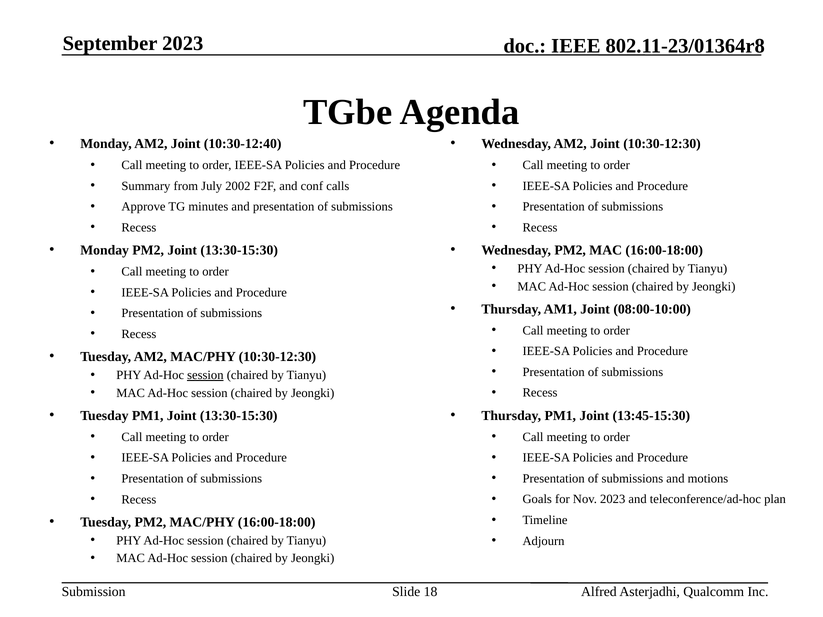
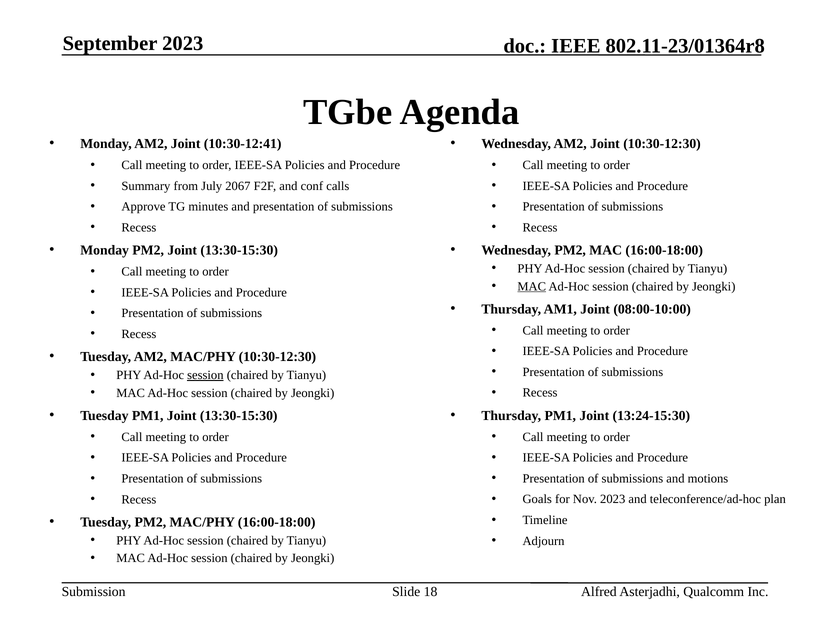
10:30-12:40: 10:30-12:40 -> 10:30-12:41 (243, 144)
2002: 2002 -> 2067 (238, 186)
MAC underline: none -> present (532, 287)
13:45-15:30: 13:45-15:30 -> 13:24-15:30 (651, 416)
